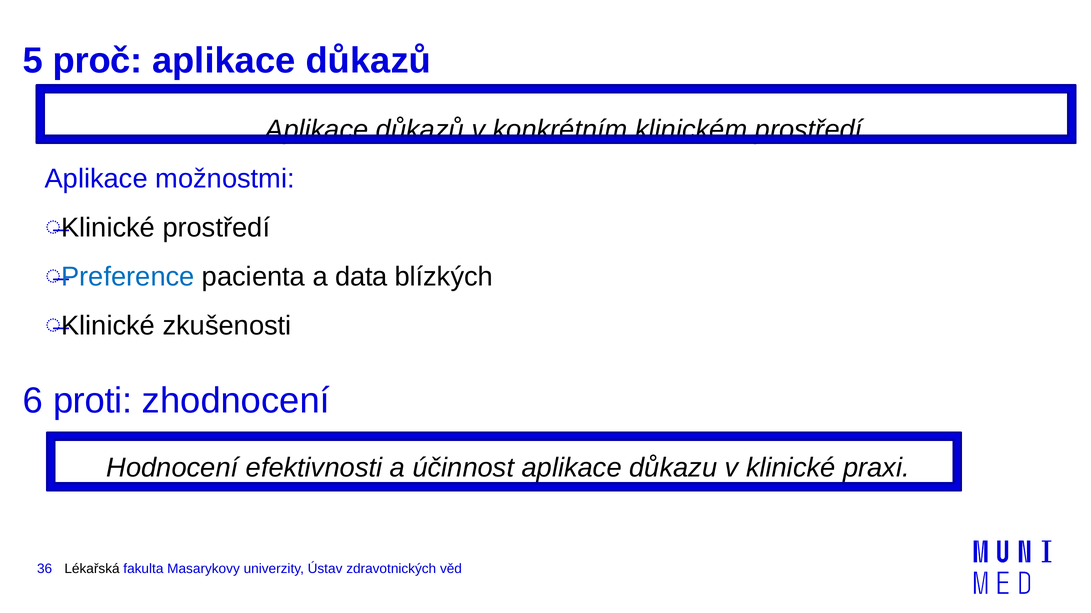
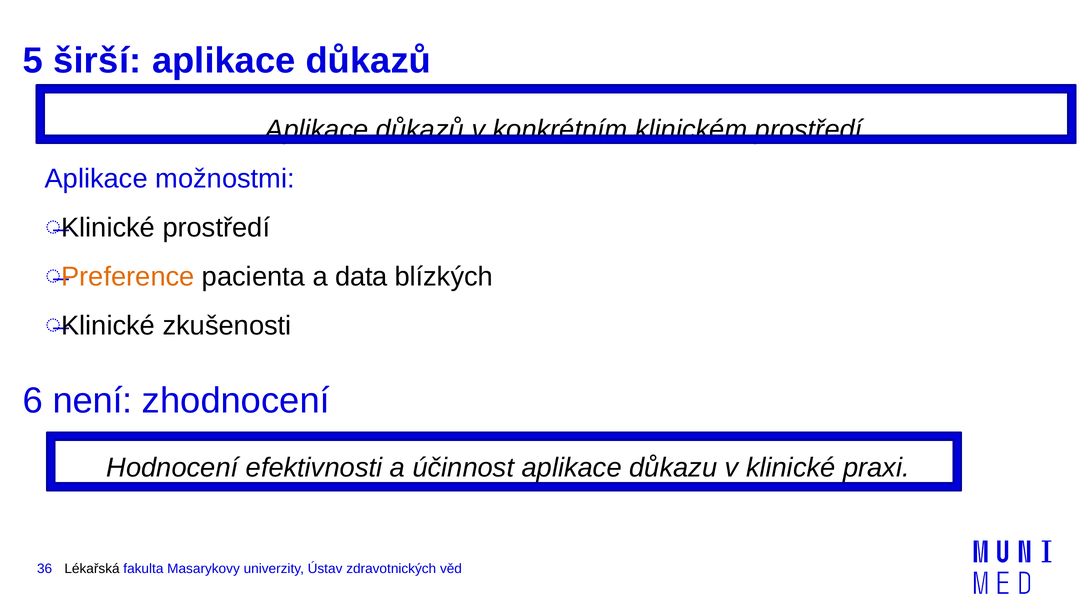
proč: proč -> širší (97, 61)
Preference colour: blue -> orange (128, 277)
proti: proti -> není (93, 401)
